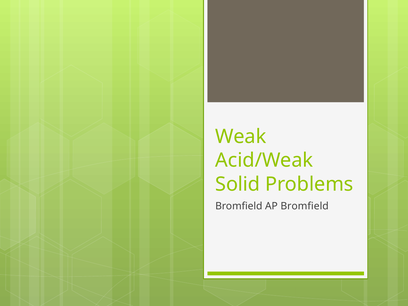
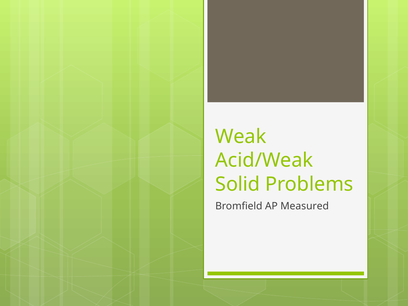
AP Bromfield: Bromfield -> Measured (305, 206)
